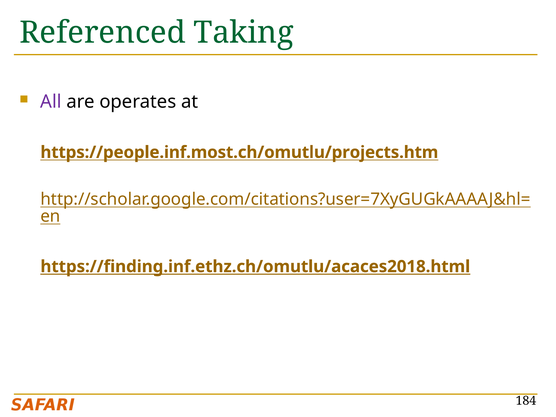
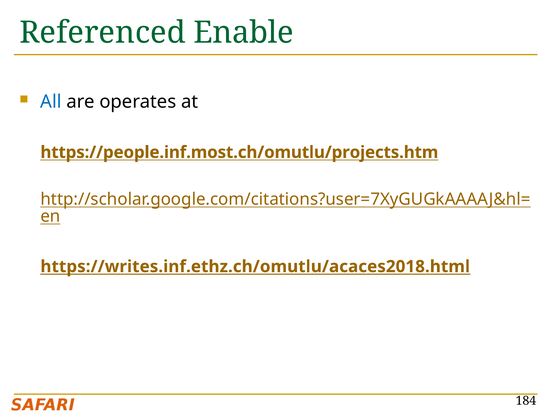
Taking: Taking -> Enable (244, 33)
All colour: purple -> blue (51, 102)
https://finding.inf.ethz.ch/omutlu/acaces2018.html: https://finding.inf.ethz.ch/omutlu/acaces2018.html -> https://writes.inf.ethz.ch/omutlu/acaces2018.html (255, 267)
